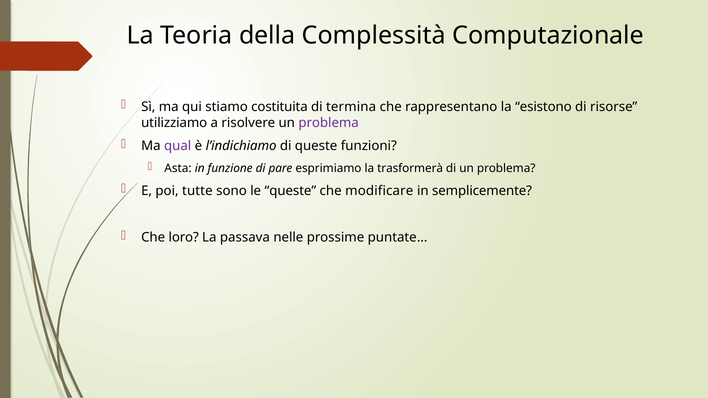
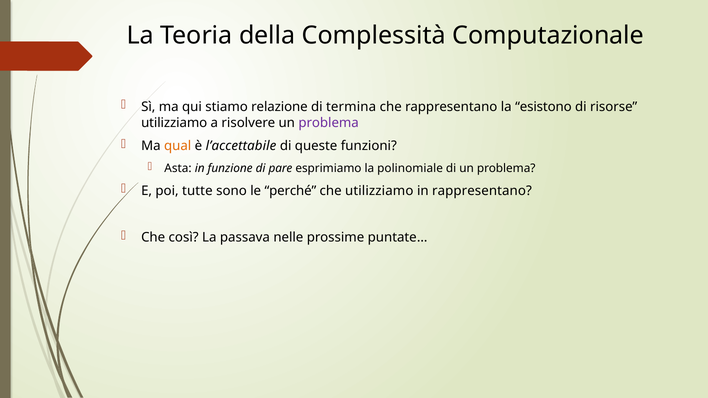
costituita: costituita -> relazione (279, 107)
qual colour: purple -> orange (178, 146)
l’indichiamo: l’indichiamo -> l’accettabile (241, 146)
trasformerà: trasformerà -> polinomiale (410, 168)
le queste: queste -> perché (290, 191)
che modificare: modificare -> utilizziamo (379, 191)
in semplicemente: semplicemente -> rappresentano (482, 191)
loro: loro -> così (184, 237)
